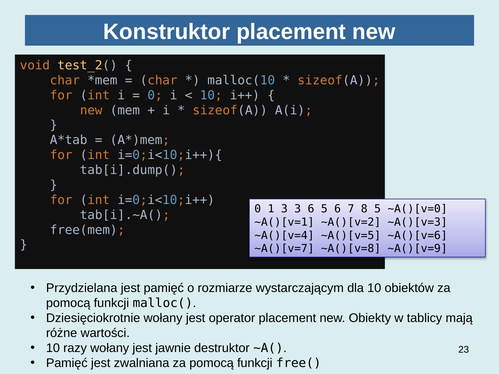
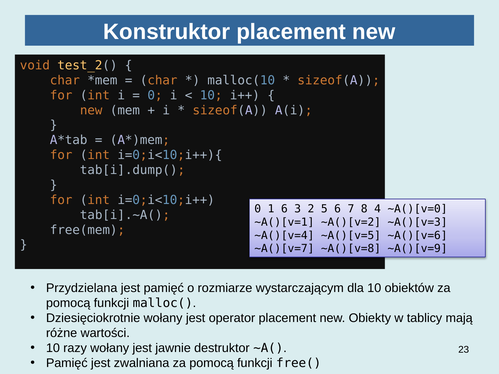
1 3: 3 -> 6 (284, 209)
3 6: 6 -> 2 (311, 209)
8 5: 5 -> 4 (378, 209)
